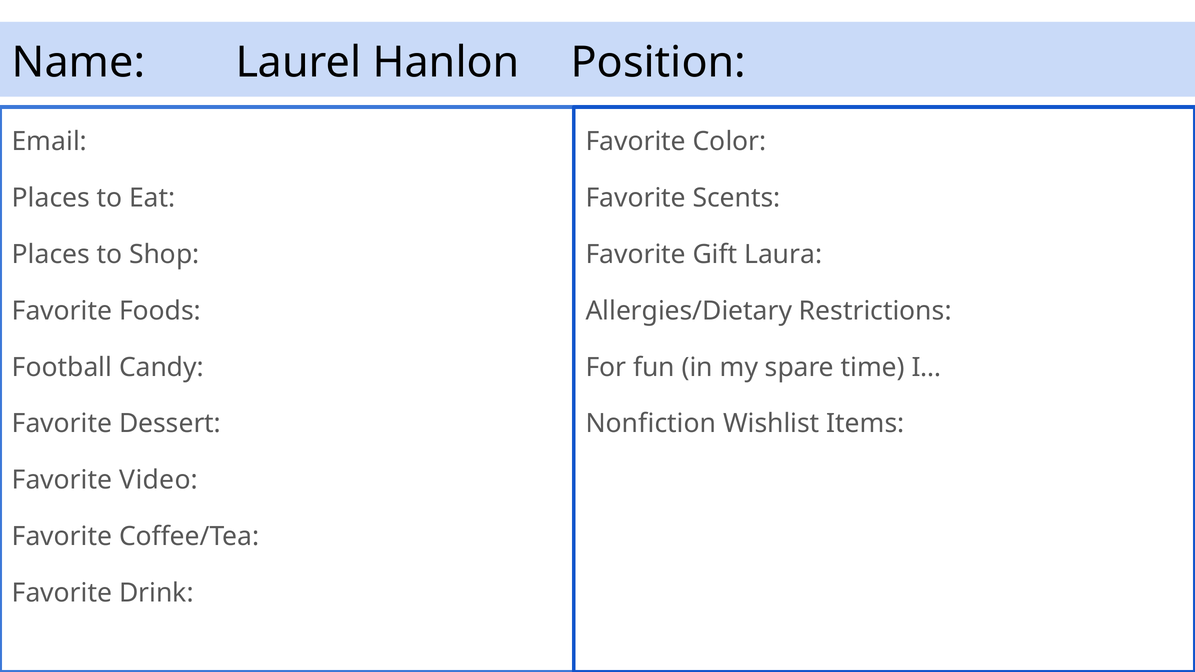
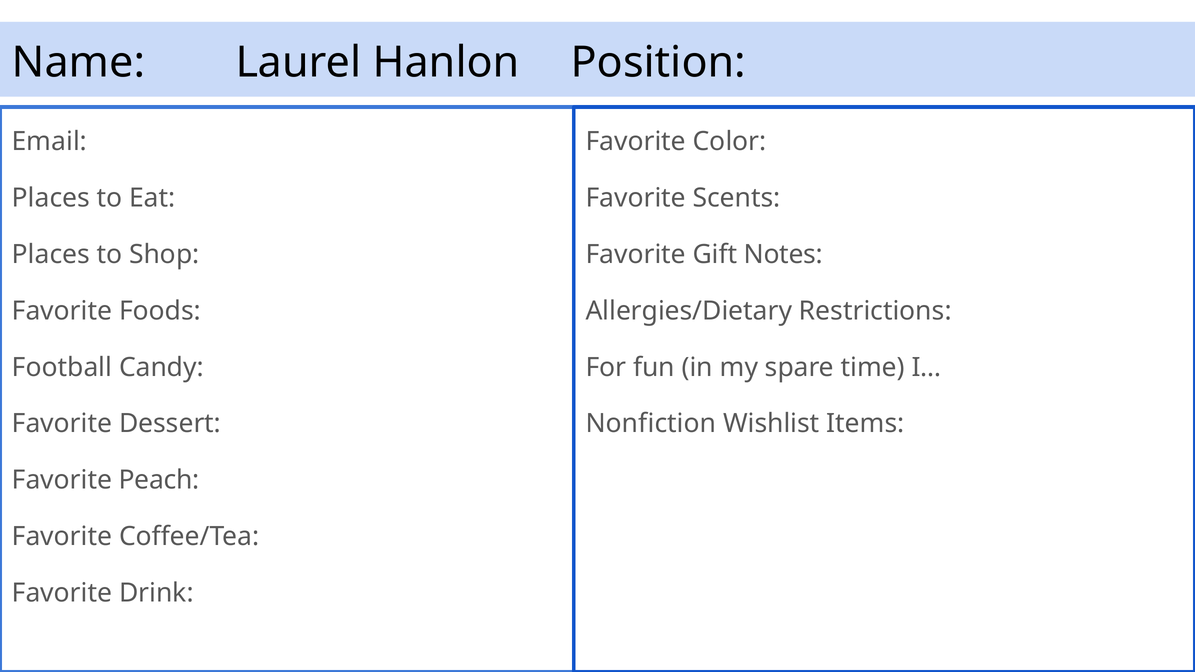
Laura: Laura -> Notes (783, 254)
Video: Video -> Peach (159, 480)
